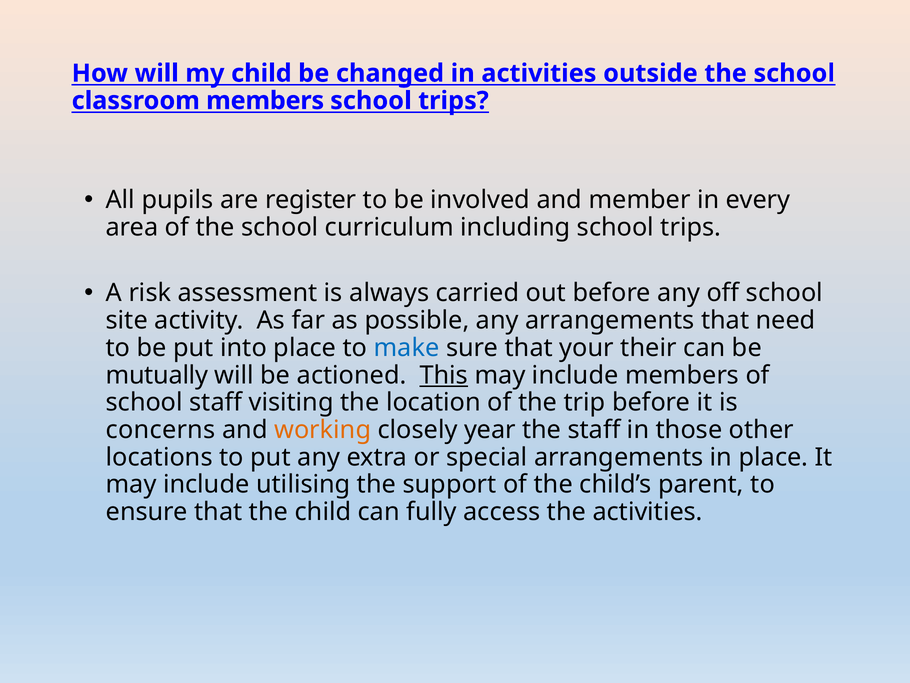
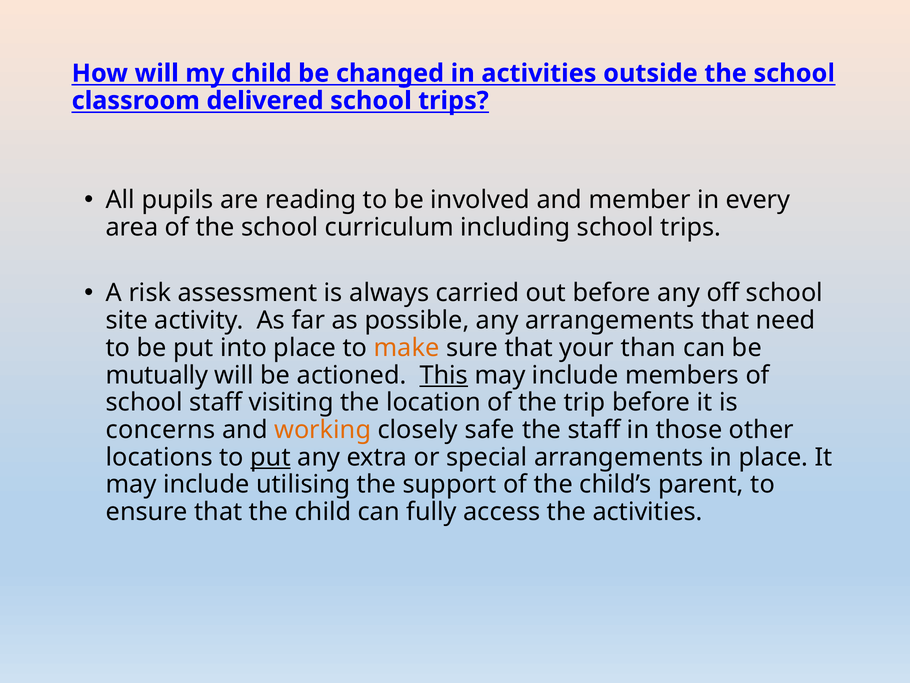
classroom members: members -> delivered (265, 101)
register: register -> reading (311, 200)
make colour: blue -> orange (407, 348)
their: their -> than (648, 348)
year: year -> safe (490, 430)
put underline: none -> present (270, 457)
